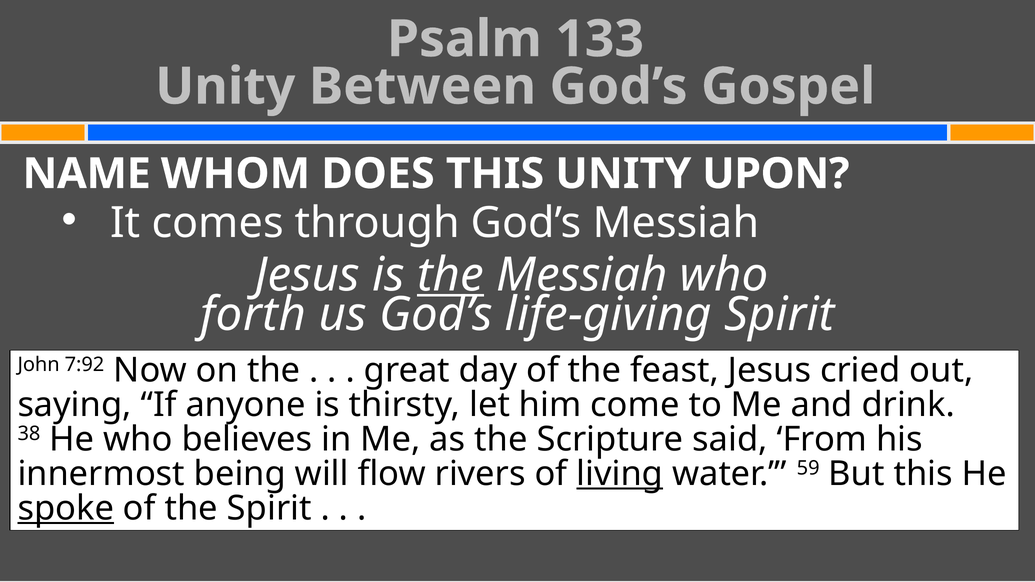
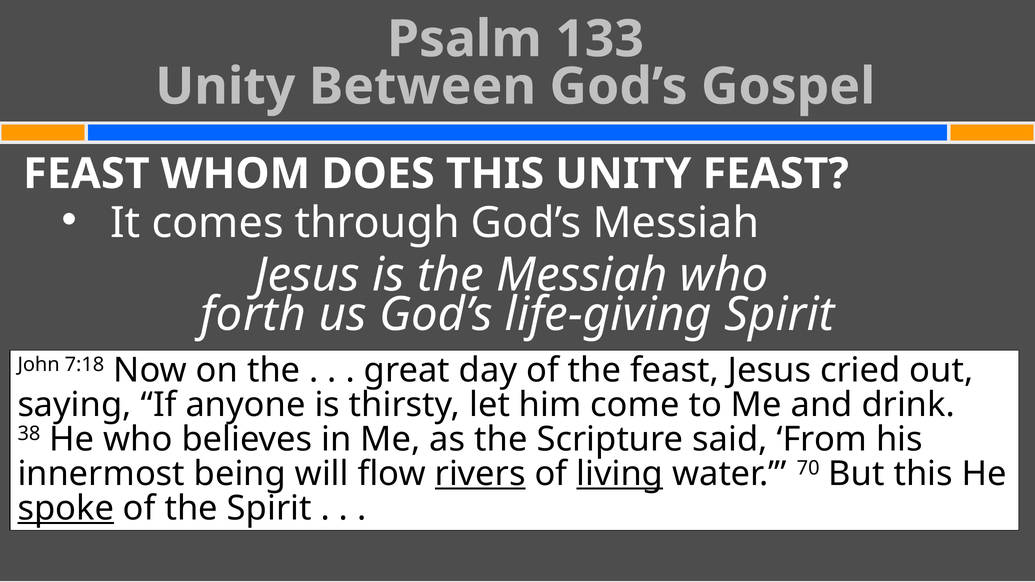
NAME: NAME -> FEAST (86, 174)
UNITY UPON: UPON -> FEAST (776, 174)
the underline: present -> none (451, 275)
7:92: 7:92 -> 7:18 (85, 365)
rivers underline: none -> present (480, 474)
59: 59 -> 70 (808, 468)
